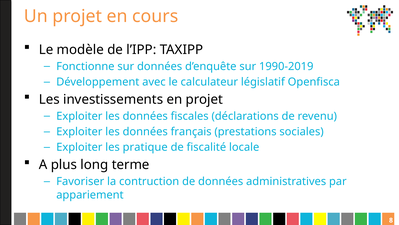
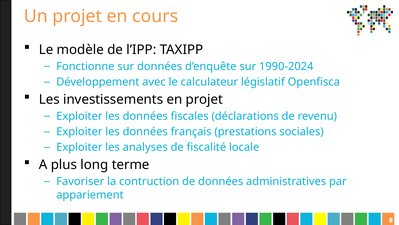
1990-2019: 1990-2019 -> 1990-2024 (286, 66)
pratique: pratique -> analyses (145, 147)
